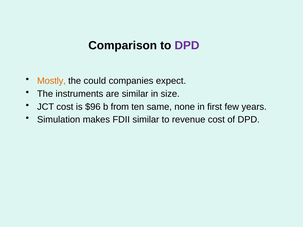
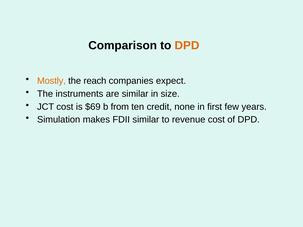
DPD colour: purple -> orange (187, 46)
could: could -> reach (95, 81)
$96: $96 -> $69 (93, 107)
same: same -> credit (159, 107)
